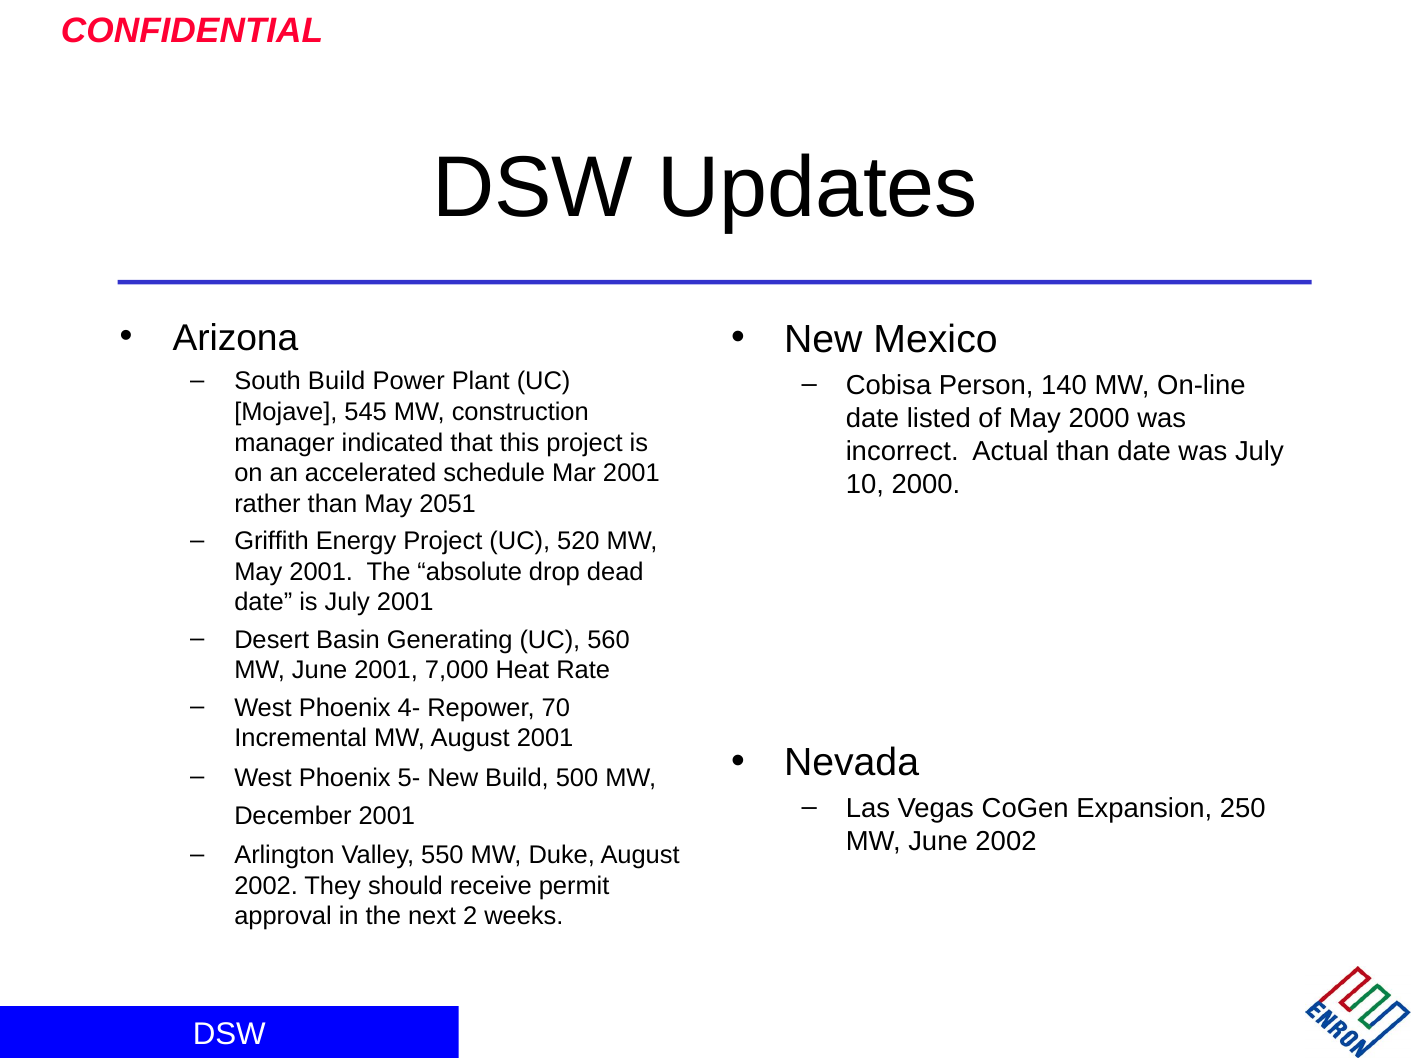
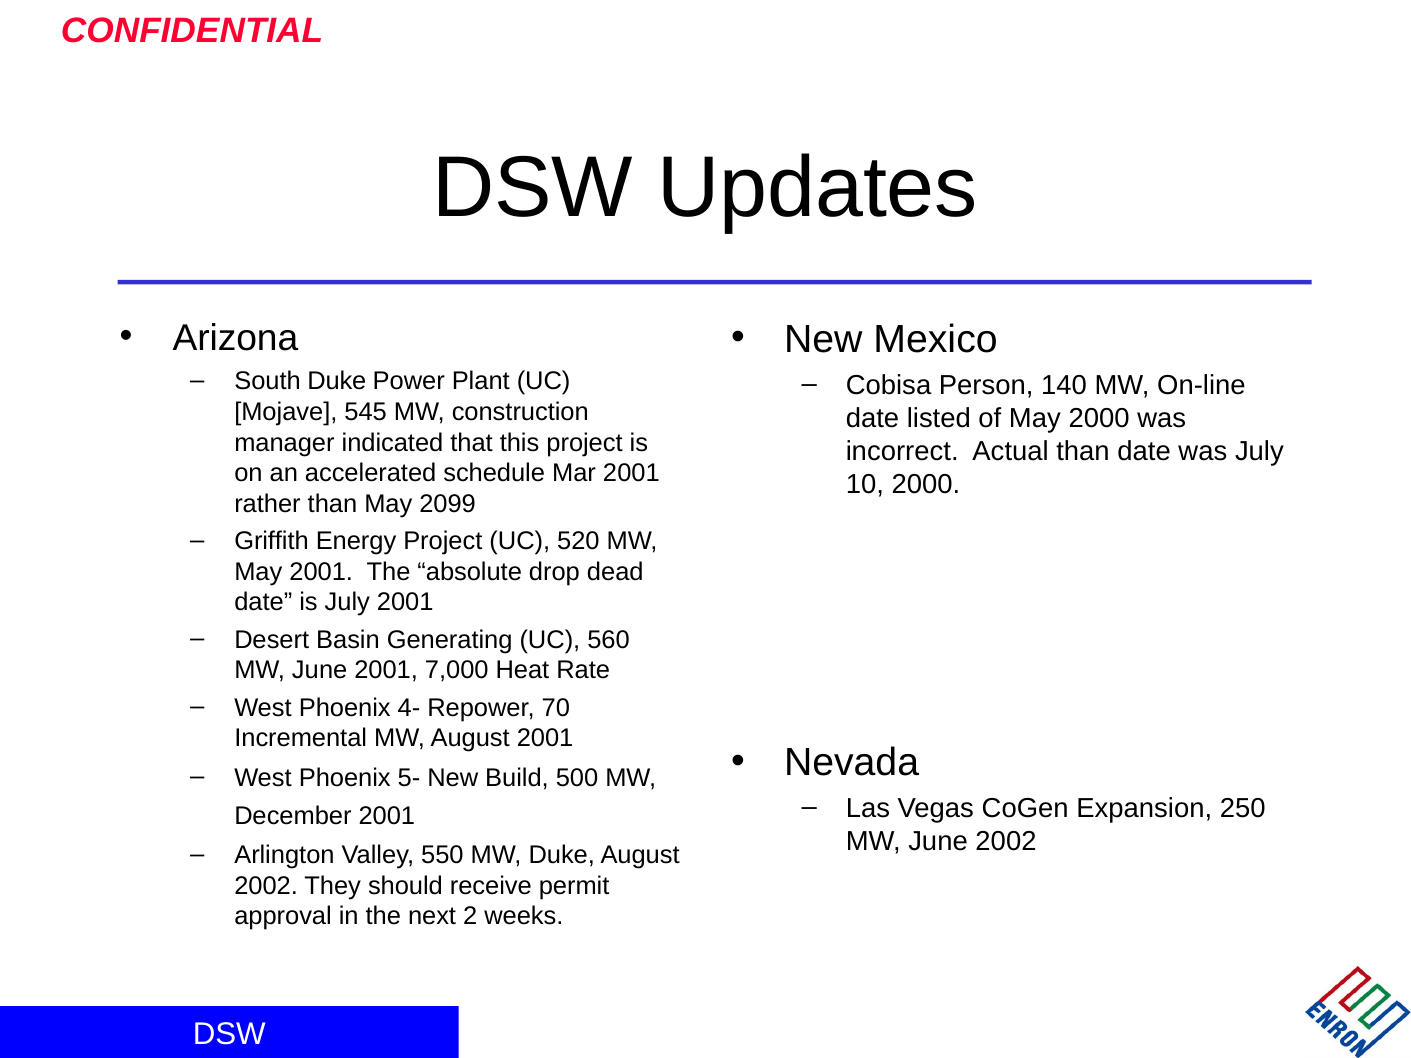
South Build: Build -> Duke (337, 381)
2051: 2051 -> 2099 (448, 504)
